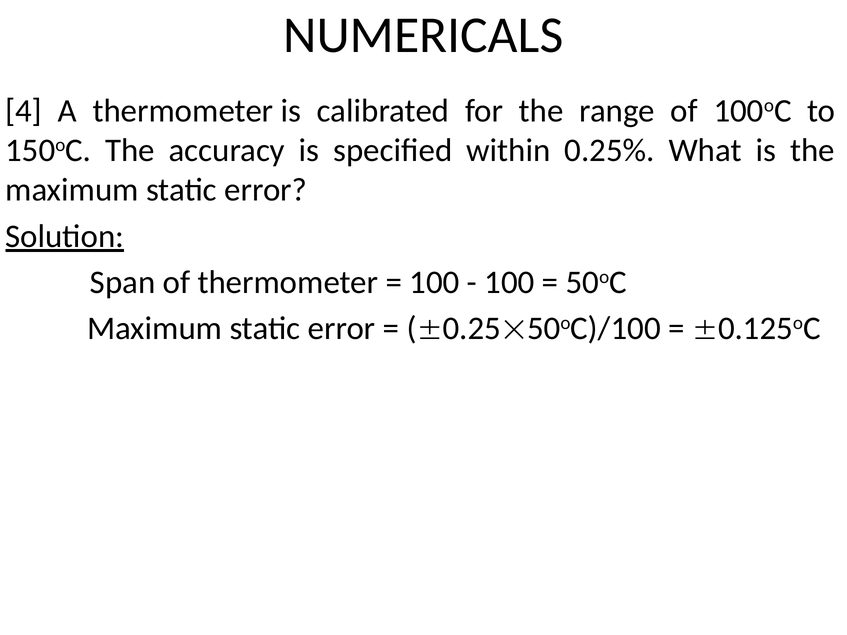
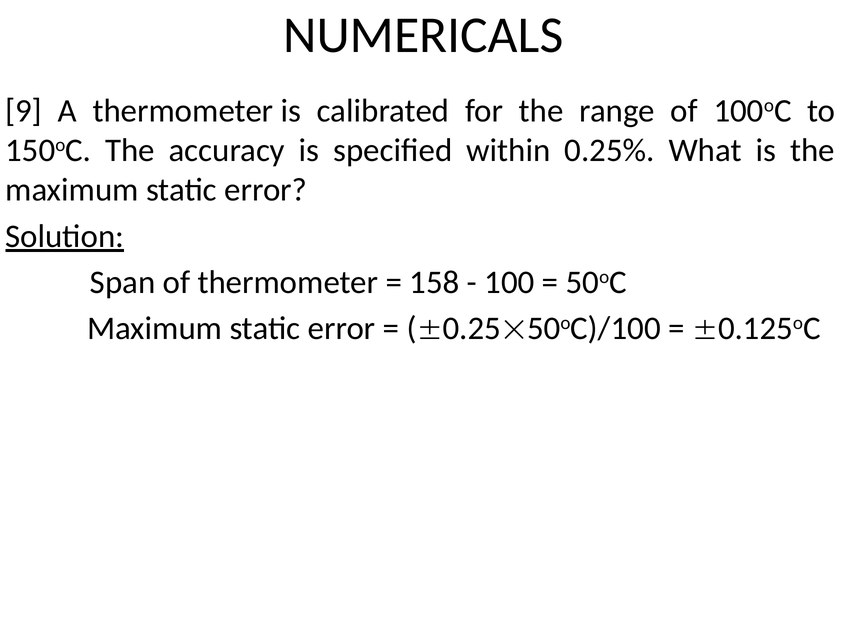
4: 4 -> 9 (24, 111)
100: 100 -> 158 (434, 282)
